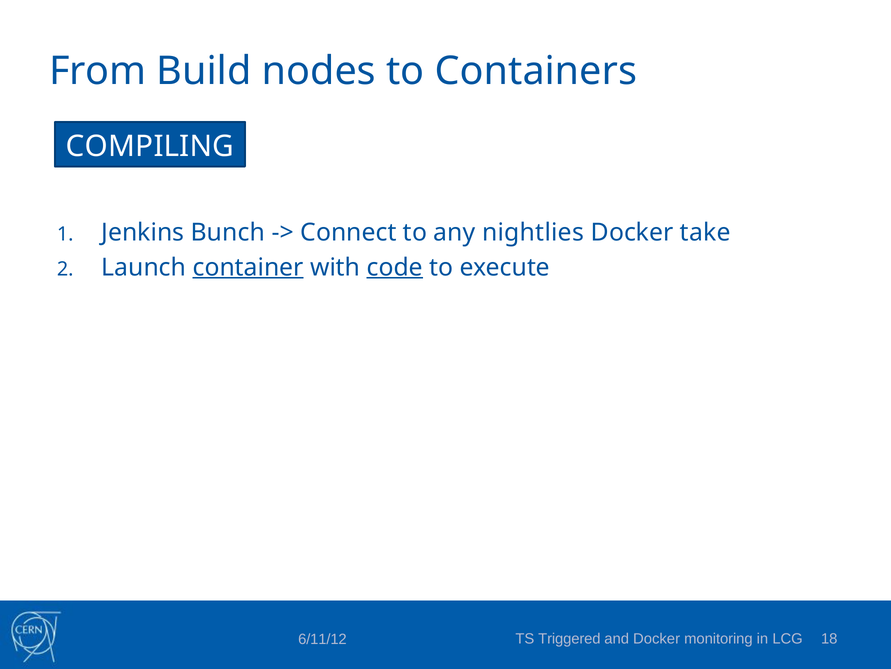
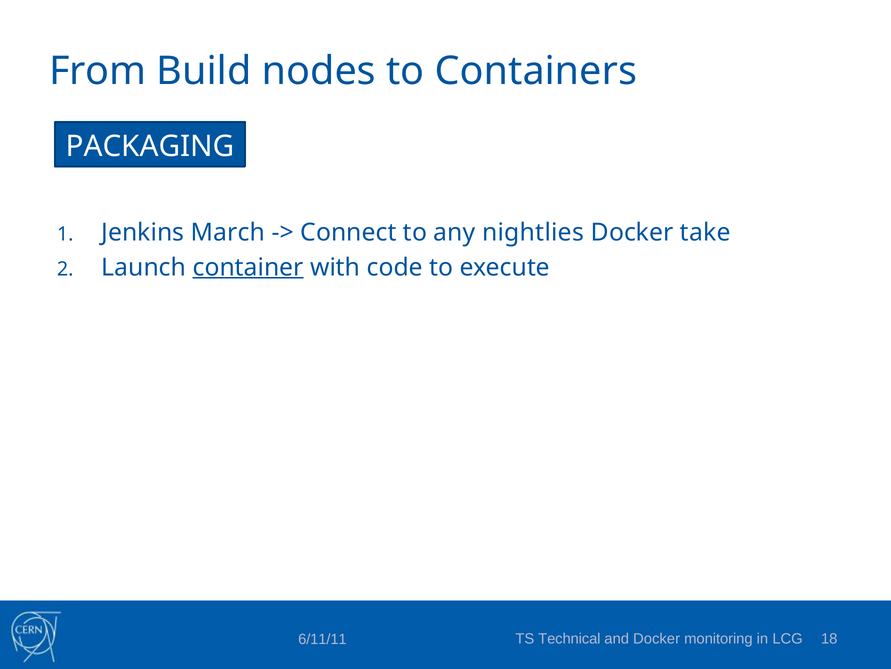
COMPILING: COMPILING -> PACKAGING (150, 146)
Bunch: Bunch -> March (228, 232)
code underline: present -> none (395, 267)
6/11/12: 6/11/12 -> 6/11/11 (322, 639)
Triggered: Triggered -> Technical (569, 638)
